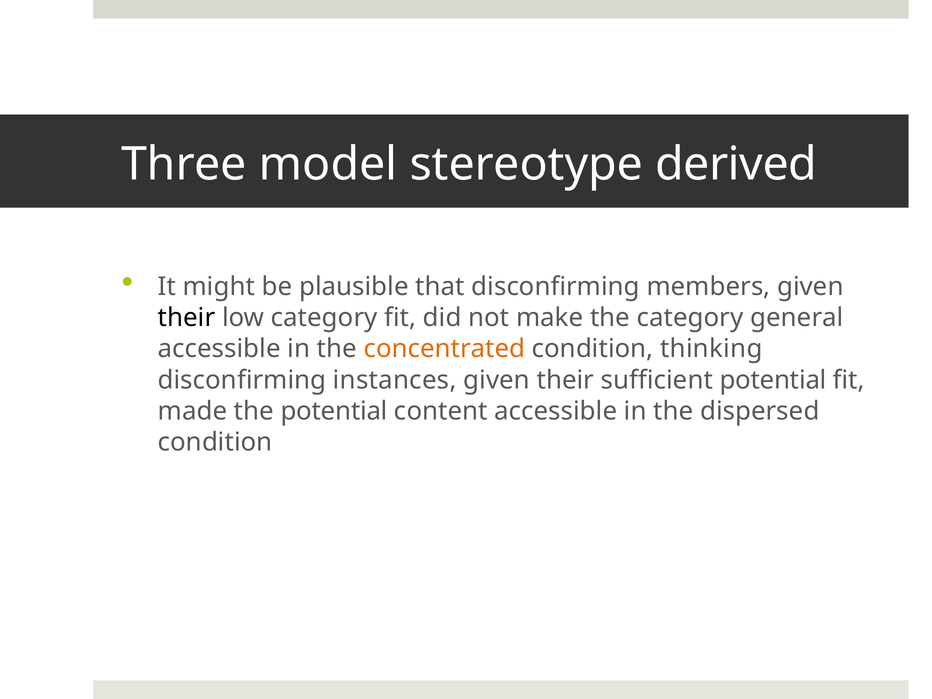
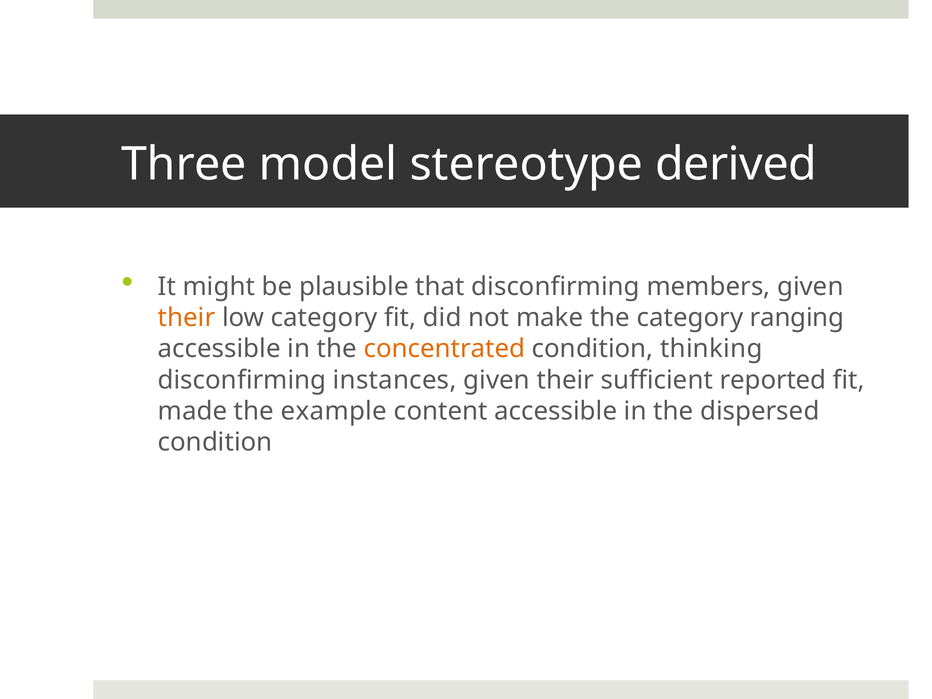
their colour: black -> orange (187, 318)
general: general -> ranging (797, 318)
sufficient potential: potential -> reported (773, 380)
the potential: potential -> example (334, 411)
